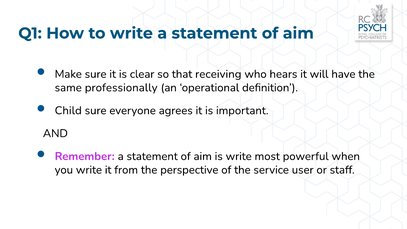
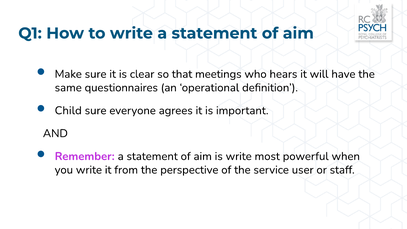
receiving: receiving -> meetings (218, 74)
professionally: professionally -> questionnaires (121, 88)
